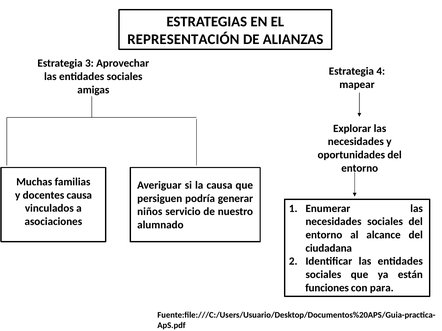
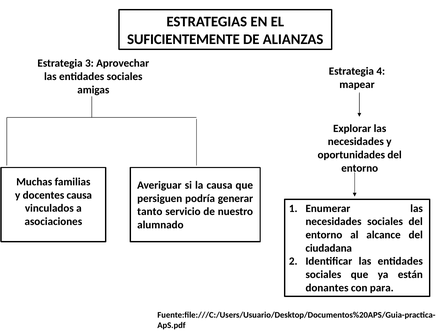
REPRESENTACIÓN: REPRESENTACIÓN -> SUFICIENTEMENTE (183, 39)
niños: niños -> tanto (150, 212)
funciones: funciones -> donantes (327, 288)
